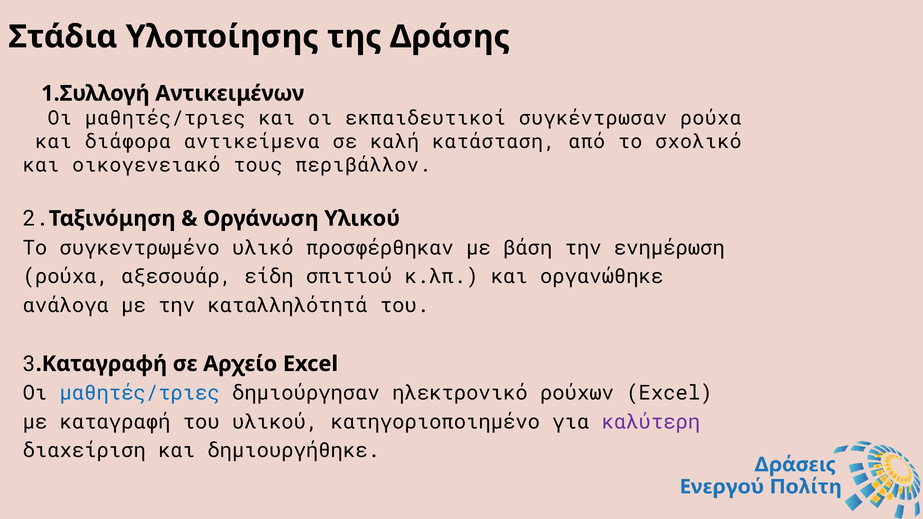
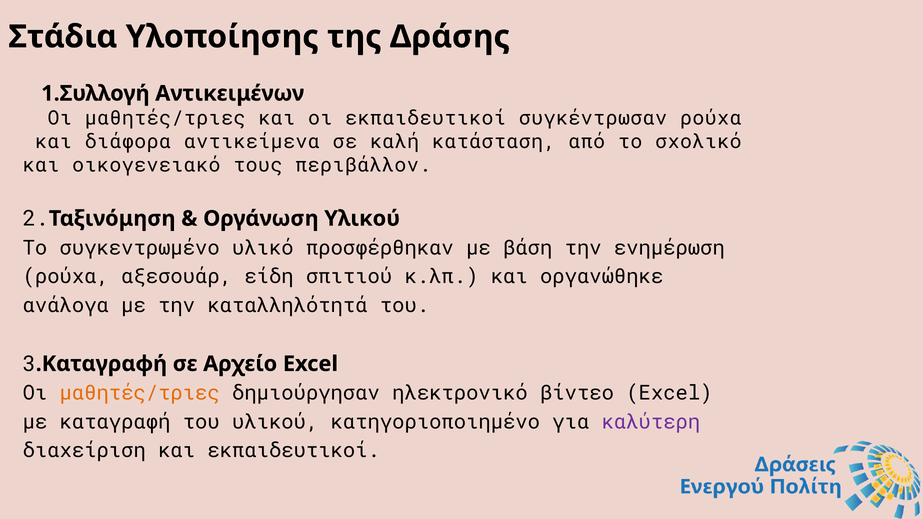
μαθητές/τριες colour: blue -> orange (140, 393)
ρούχων: ρούχων -> βίντεο (577, 393)
και δημιουργήθηκε: δημιουργήθηκε -> εκπαιδευτικοί (294, 451)
